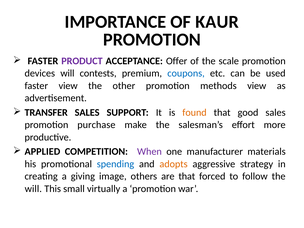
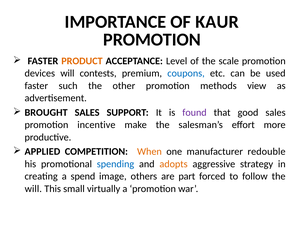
PRODUCT colour: purple -> orange (82, 61)
Offer: Offer -> Level (177, 61)
faster view: view -> such (68, 86)
TRANSFER: TRANSFER -> BROUGHT (46, 112)
found colour: orange -> purple (194, 112)
purchase: purchase -> incentive (96, 125)
When colour: purple -> orange (149, 152)
materials: materials -> redouble (267, 152)
giving: giving -> spend (83, 176)
are that: that -> part (187, 176)
